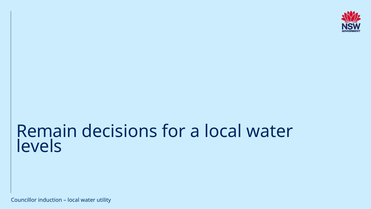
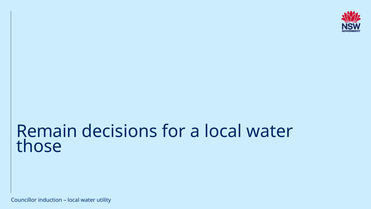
levels: levels -> those (39, 146)
